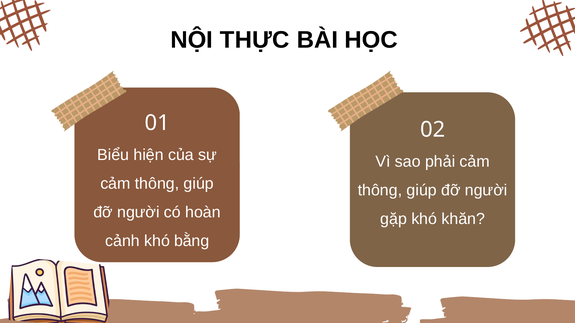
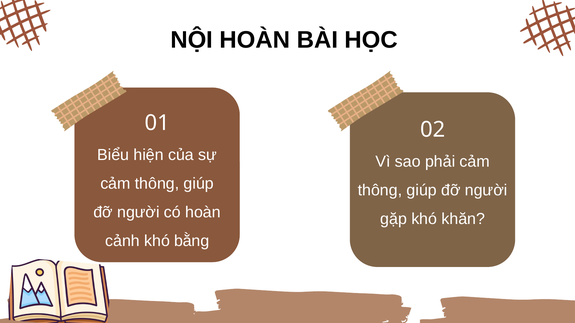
NỘI THỰC: THỰC -> HOÀN (255, 40)
